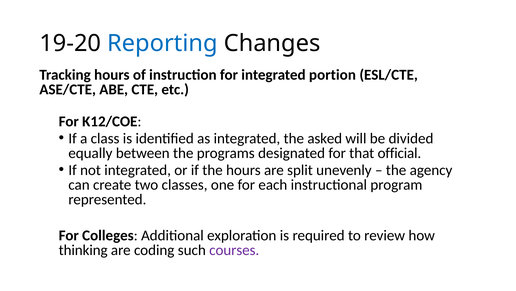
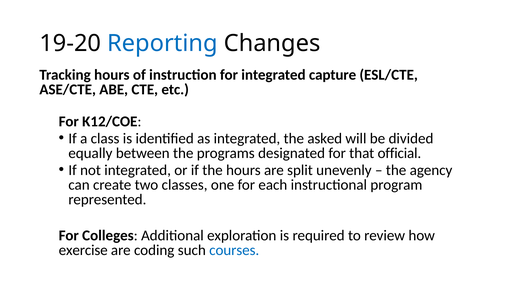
portion: portion -> capture (333, 75)
thinking: thinking -> exercise (83, 249)
courses colour: purple -> blue (234, 249)
